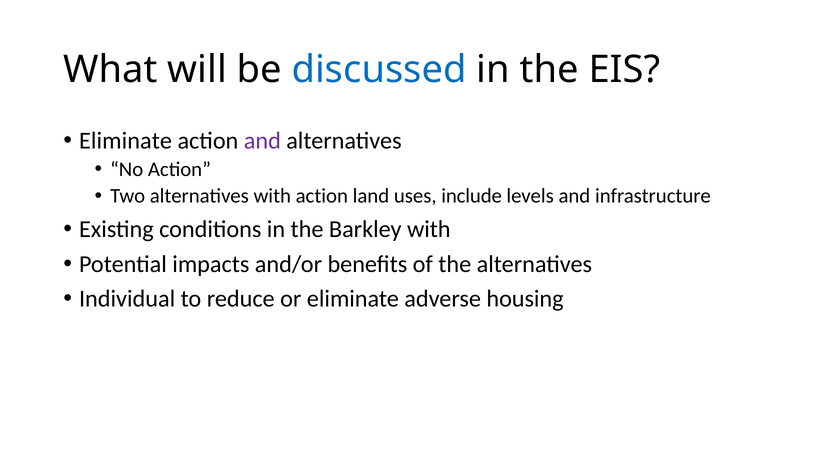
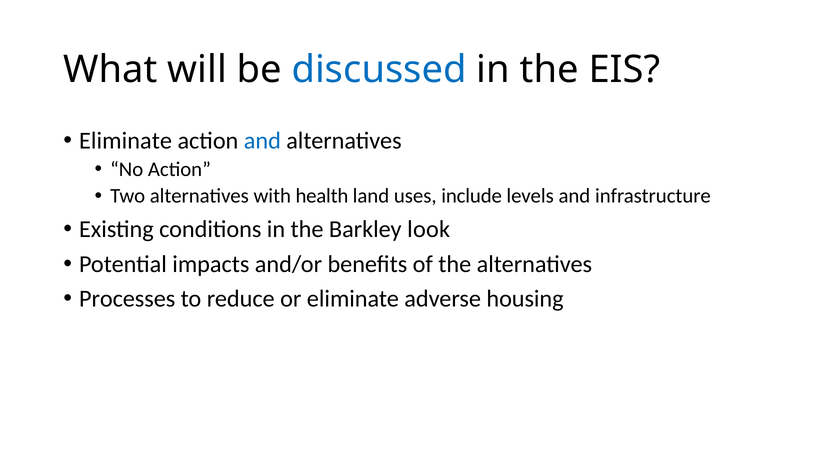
and colour: purple -> blue (262, 141)
with action: action -> health (322, 196)
Barkley with: with -> look (429, 229)
Individual: Individual -> Processes (127, 299)
